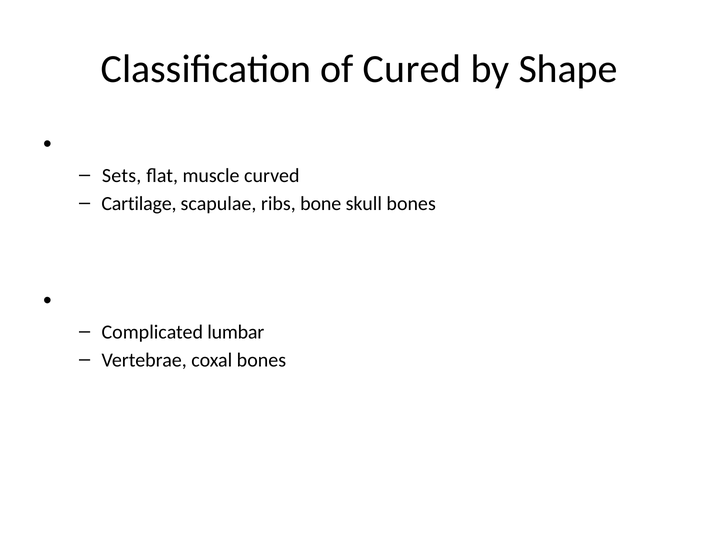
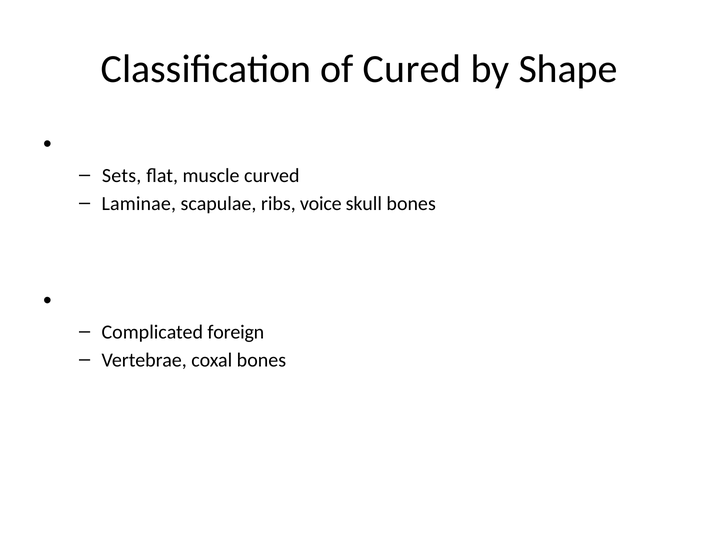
Cartilage: Cartilage -> Laminae (139, 204)
bone: bone -> voice (321, 204)
lumbar: lumbar -> foreign (236, 332)
